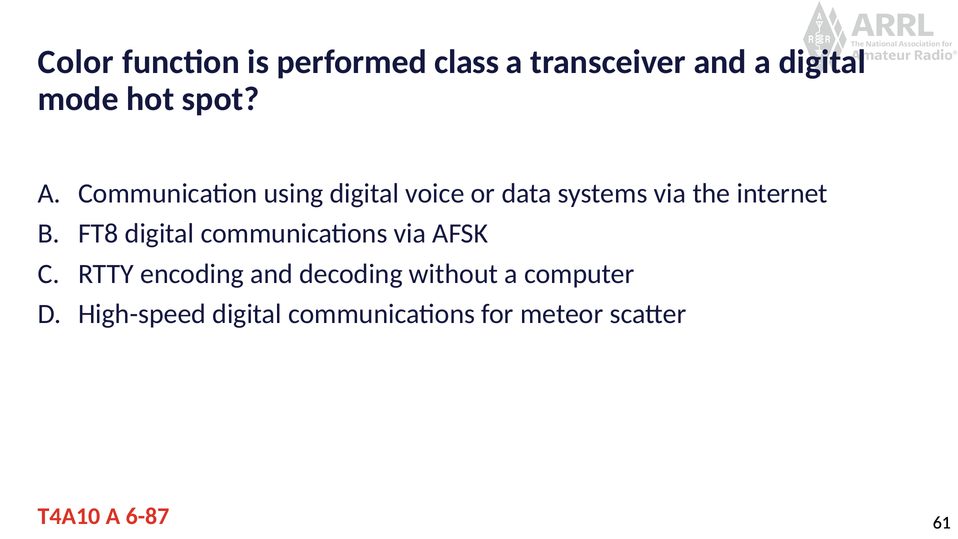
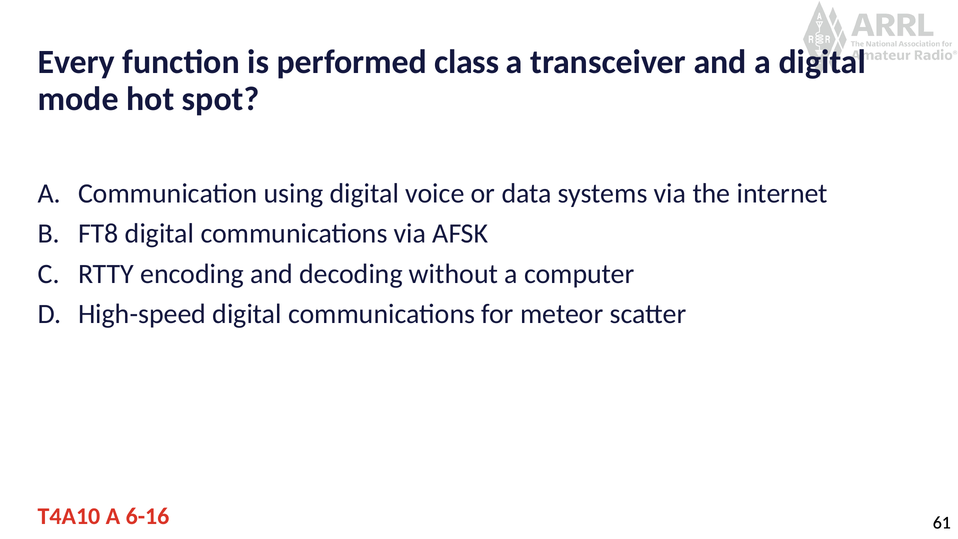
Color: Color -> Every (76, 62)
6-87: 6-87 -> 6-16 (147, 516)
